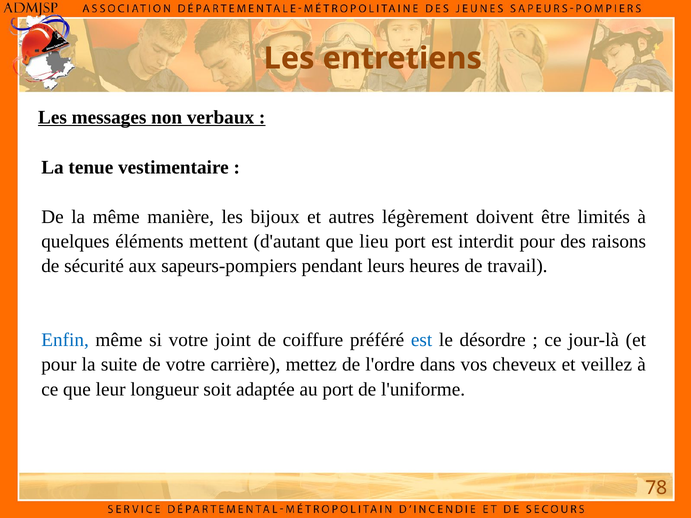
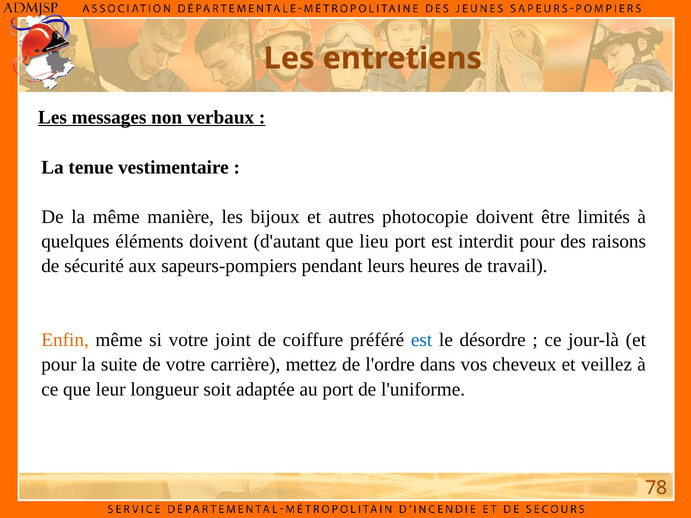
légèrement: légèrement -> photocopie (425, 217)
éléments mettent: mettent -> doivent (218, 241)
Enfin colour: blue -> orange (65, 340)
